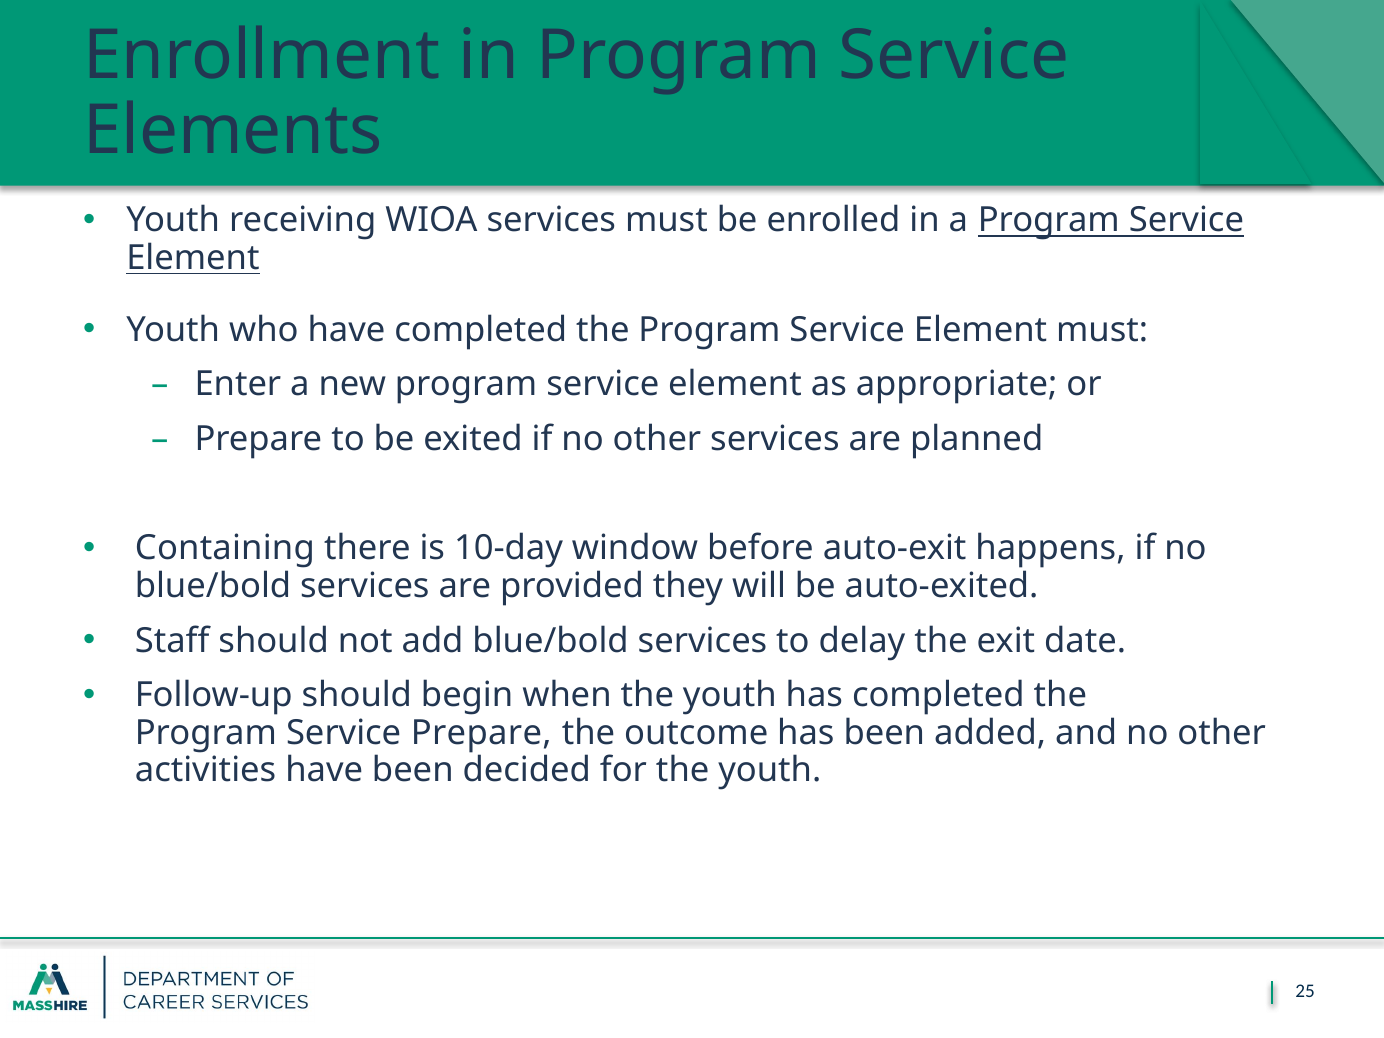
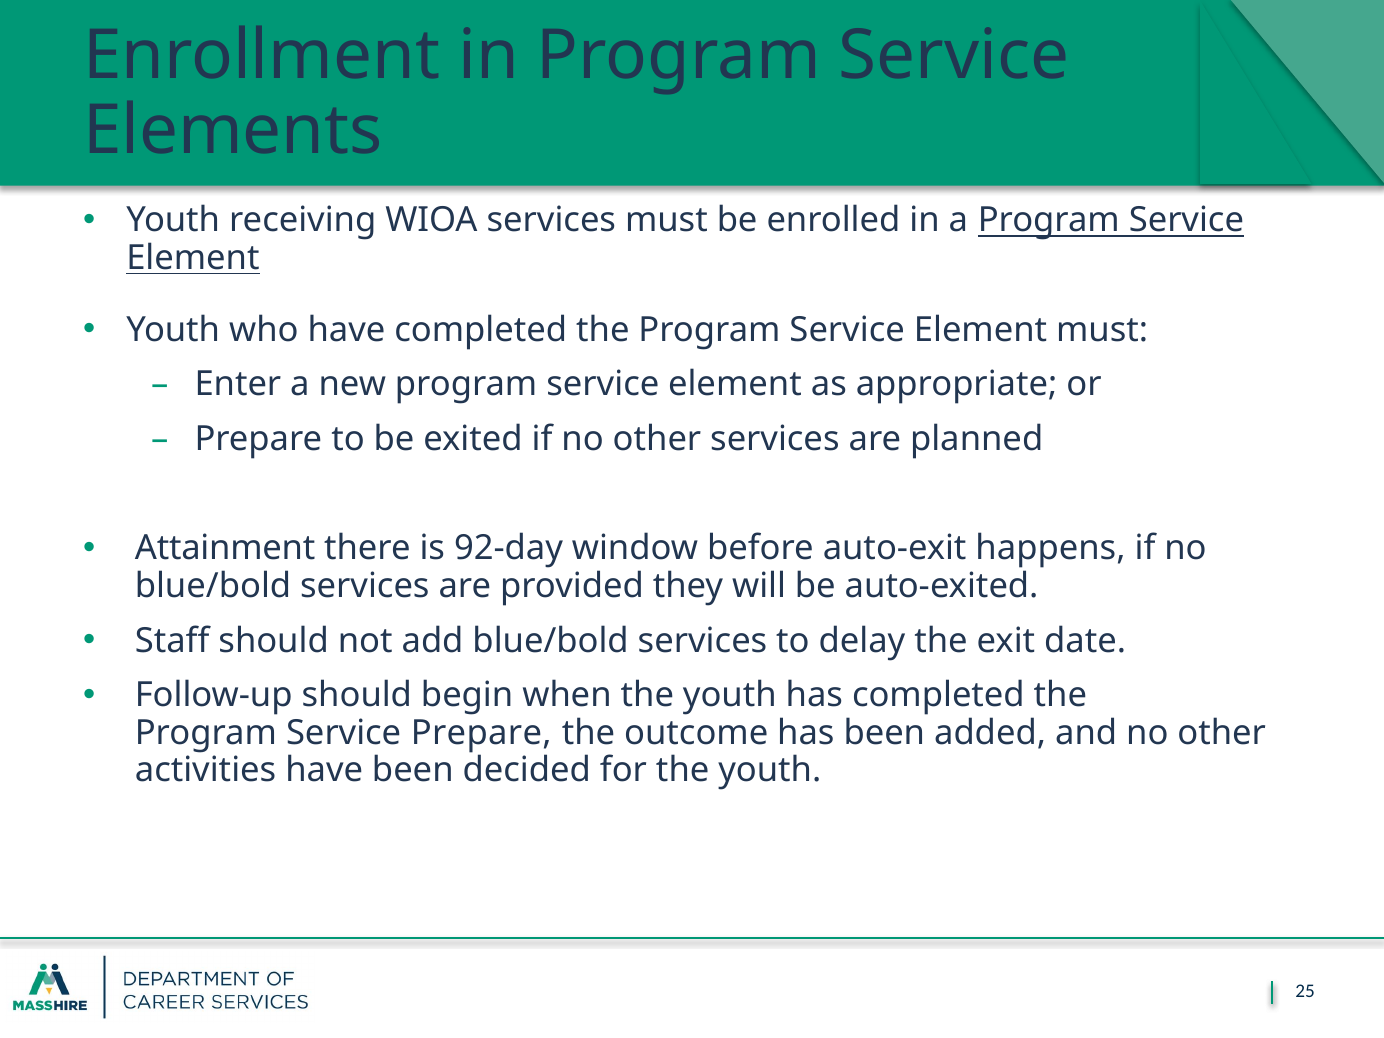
Containing: Containing -> Attainment (225, 549)
10-day: 10-day -> 92-day (509, 549)
